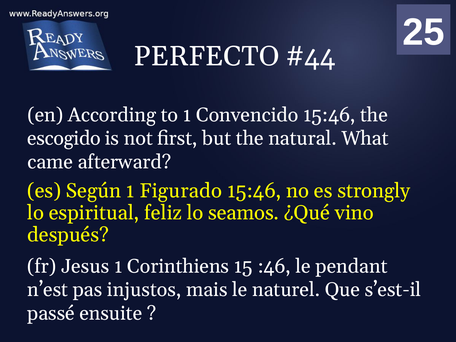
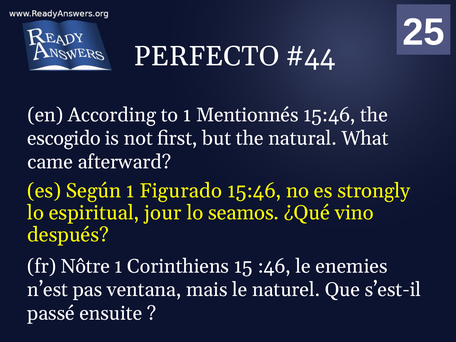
Convencido: Convencido -> Mentionnés (247, 115)
feliz: feliz -> jour (163, 213)
Jesus: Jesus -> Nôtre (85, 266)
pendant: pendant -> enemies (352, 266)
injustos: injustos -> ventana (144, 290)
